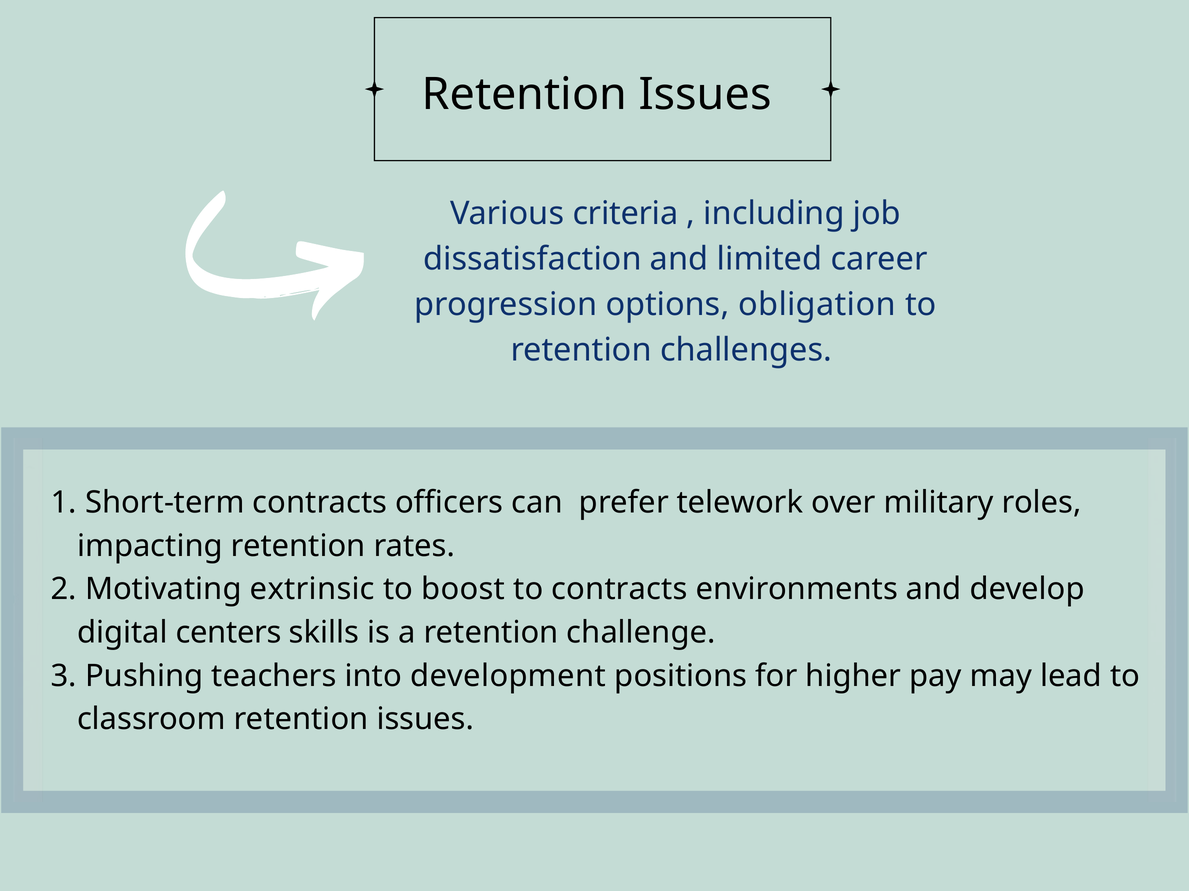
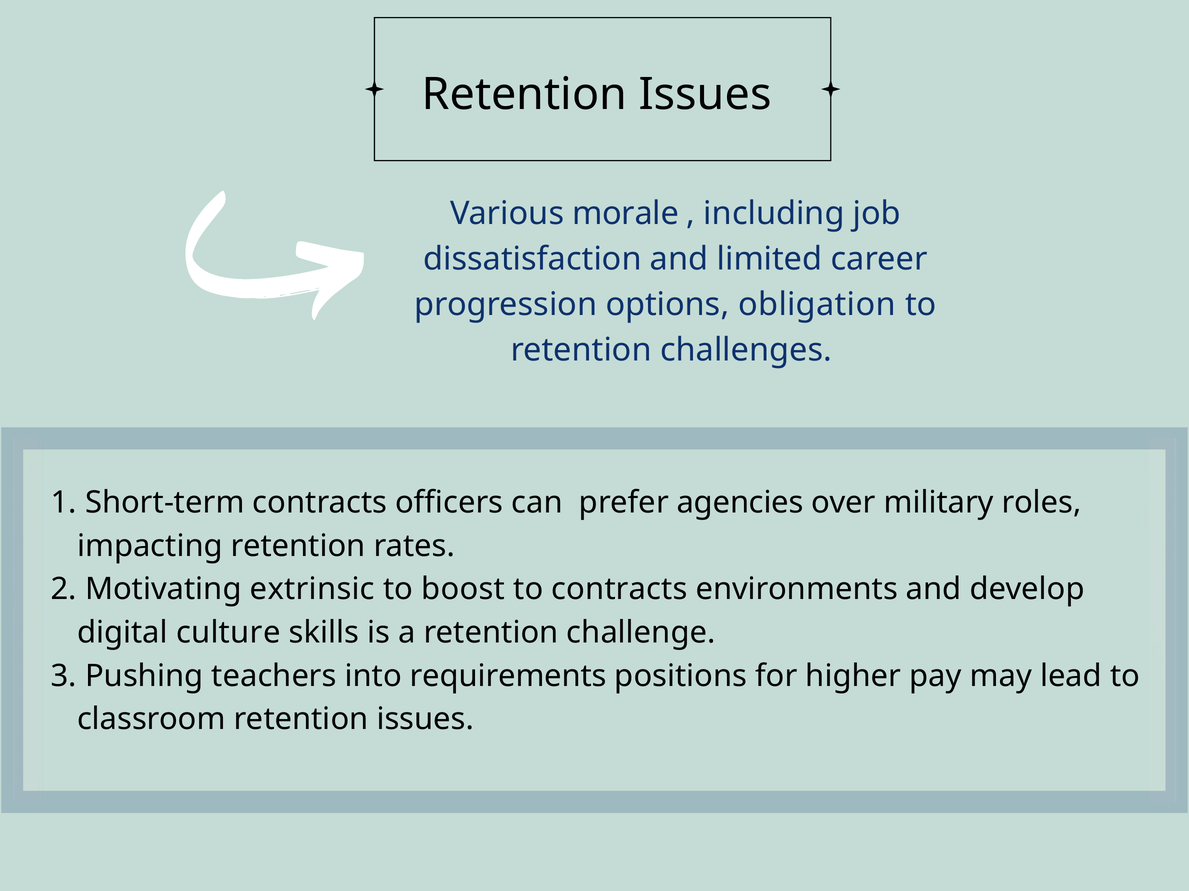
criteria: criteria -> morale (625, 214)
telework: telework -> agencies (740, 503)
centers: centers -> culture (228, 633)
development: development -> requirements (508, 676)
